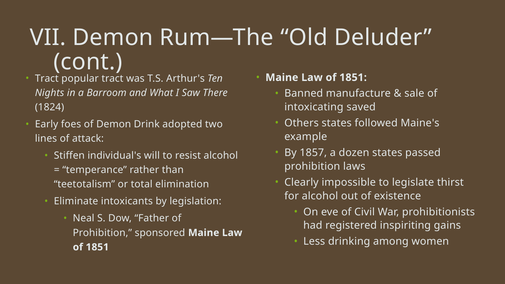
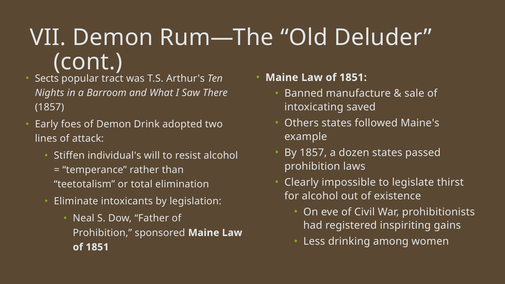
Tract: Tract -> Sects (47, 79)
1824: 1824 -> 1857 (50, 107)
